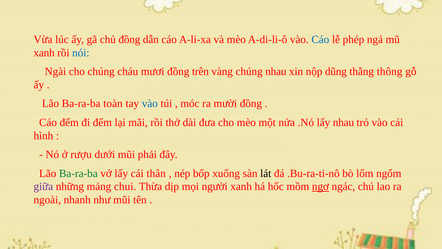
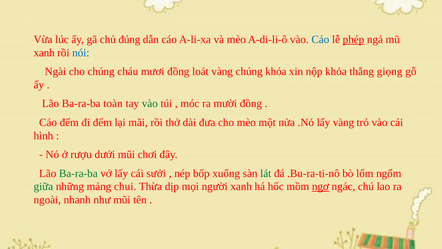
chủ đồng: đồng -> đúng (129, 39)
phép underline: none -> present (353, 39)
trên: trên -> loát (200, 71)
chúng nhau: nhau -> khóa (276, 71)
nộp dũng: dũng -> khóa (336, 71)
thông: thông -> giọng (390, 71)
vào colour: blue -> green (150, 104)
lấy nhau: nhau -> vàng (343, 122)
phải: phải -> chơi (147, 154)
thân: thân -> sưởi (156, 173)
lát colour: black -> green (266, 173)
giữa colour: purple -> green (43, 186)
